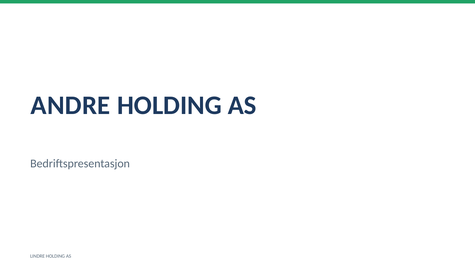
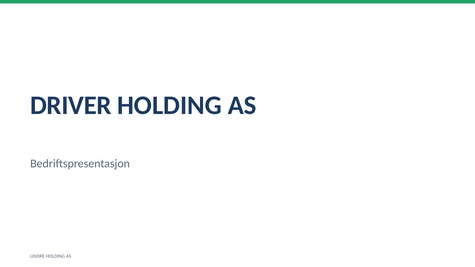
ANDRE: ANDRE -> DRIVER (71, 105)
